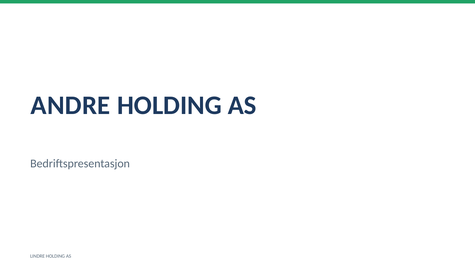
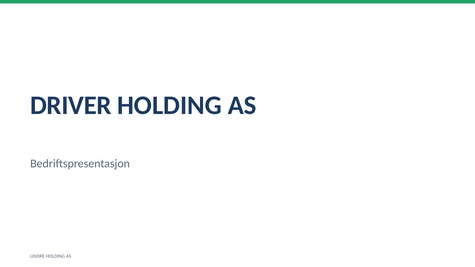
ANDRE: ANDRE -> DRIVER (71, 105)
